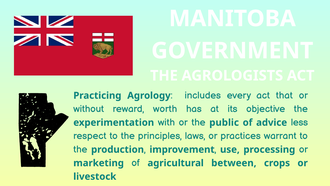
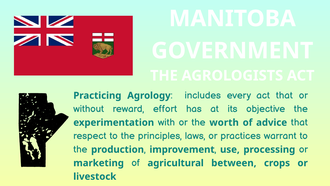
worth: worth -> effort (165, 109)
public: public -> worth (224, 122)
advice less: less -> that (299, 122)
